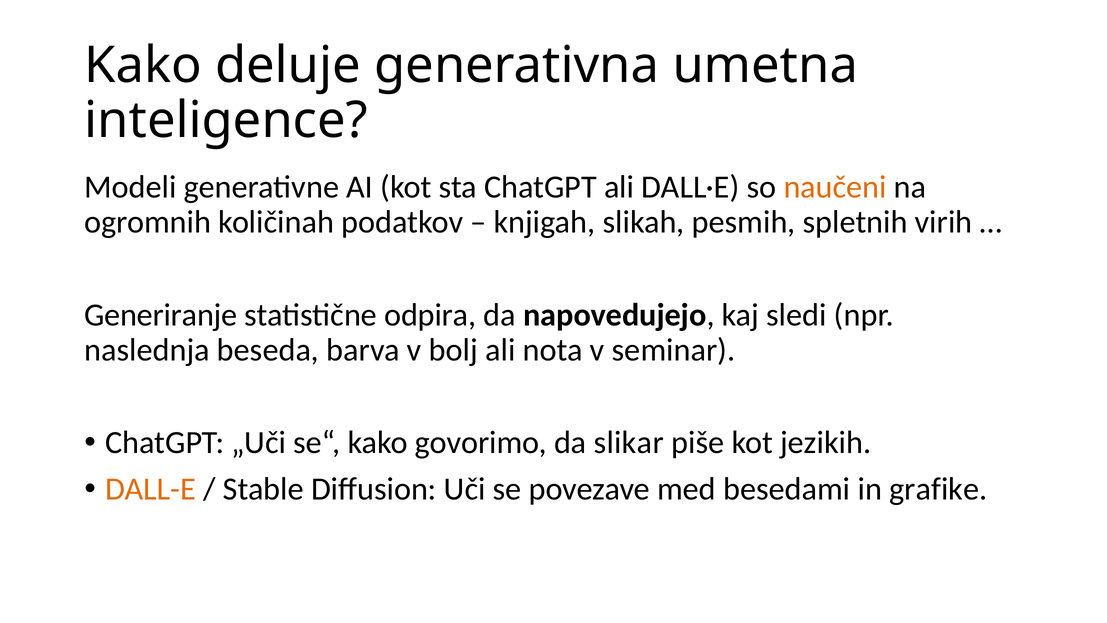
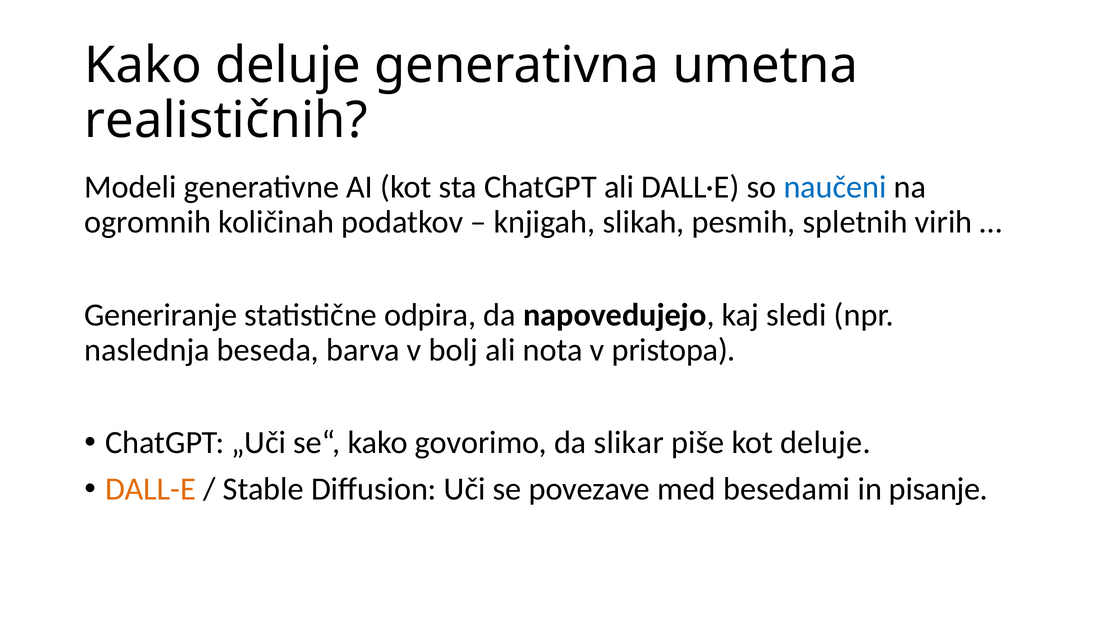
inteligence: inteligence -> realističnih (226, 120)
naučeni colour: orange -> blue (835, 187)
seminar: seminar -> pristopa (674, 350)
kot jezikih: jezikih -> deluje (826, 443)
grafike: grafike -> pisanje (938, 489)
